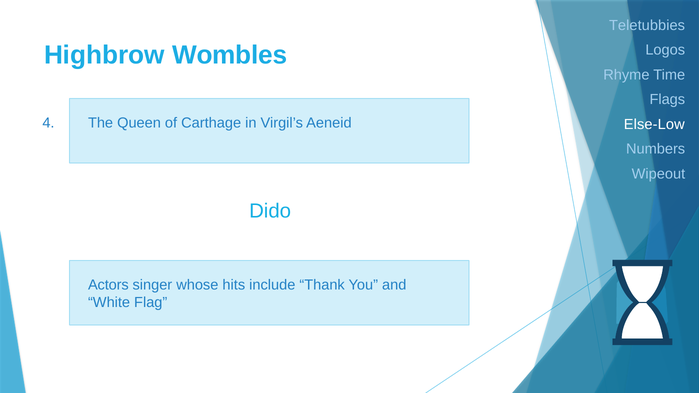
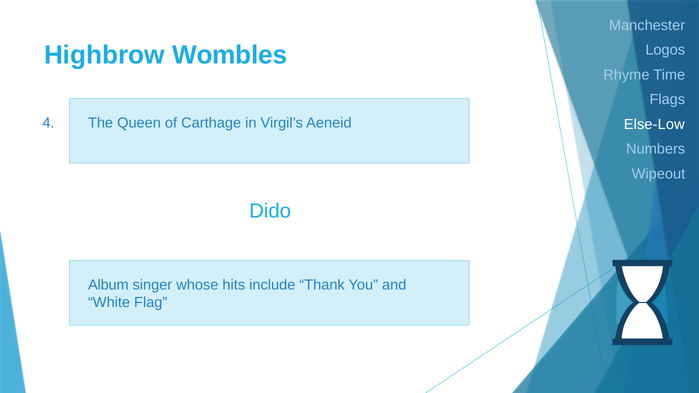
Teletubbies: Teletubbies -> Manchester (647, 25)
Actors: Actors -> Album (108, 285)
